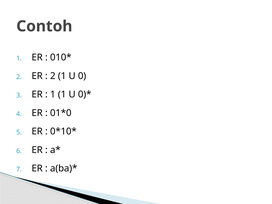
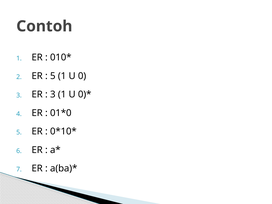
2: 2 -> 5 (53, 76)
1: 1 -> 3 (53, 94)
